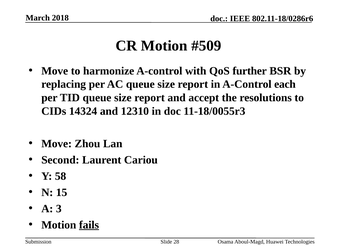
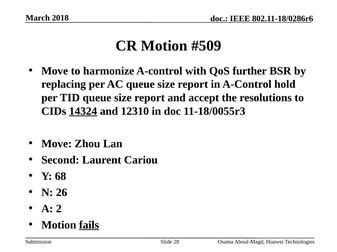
each: each -> hold (285, 84)
14324 underline: none -> present (83, 111)
58: 58 -> 68 (61, 177)
15: 15 -> 26 (62, 193)
3: 3 -> 2 (59, 209)
